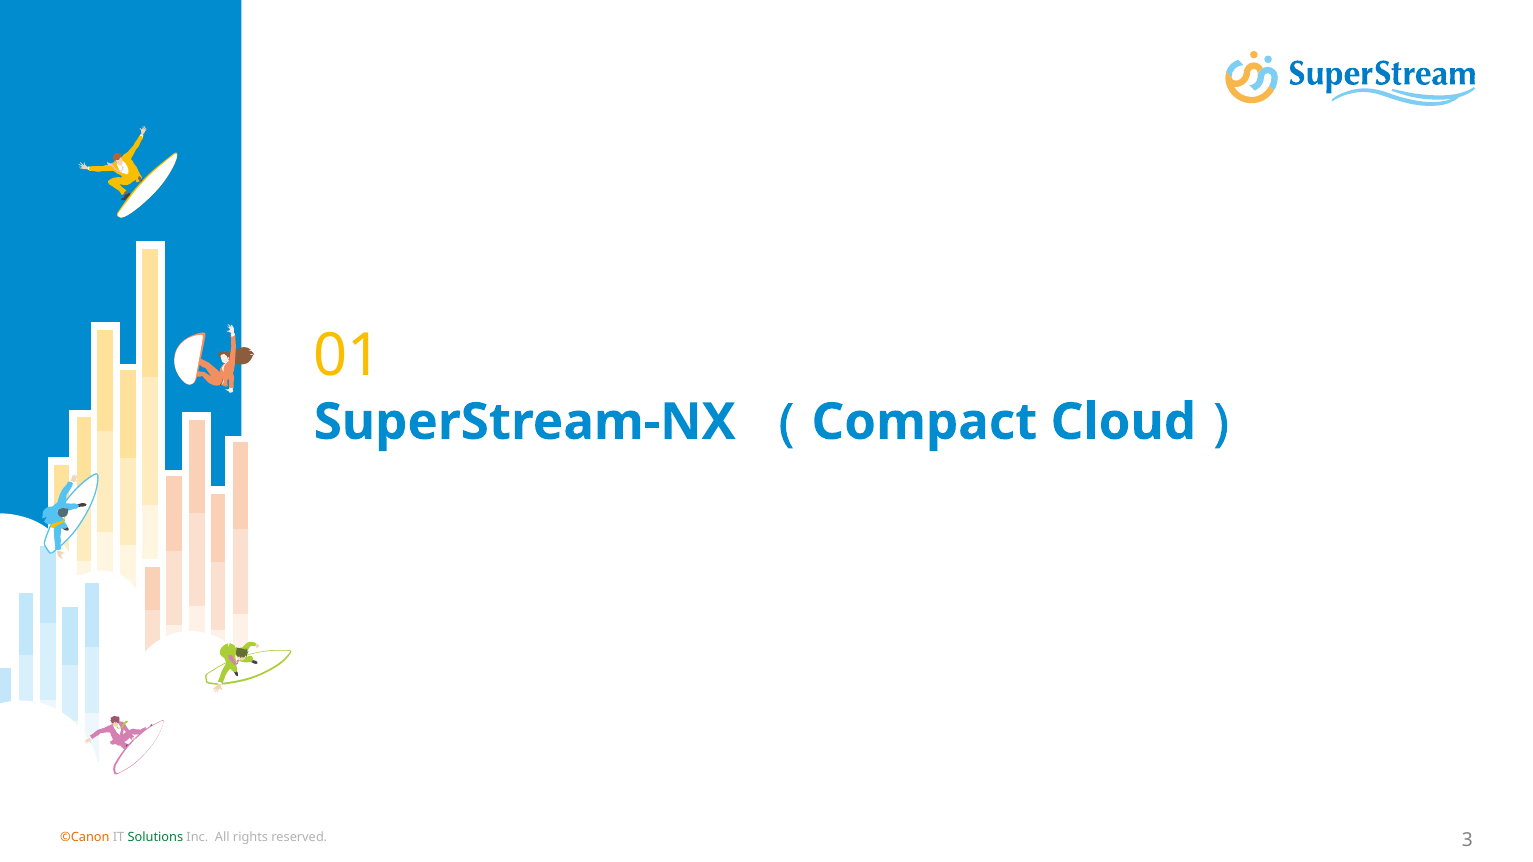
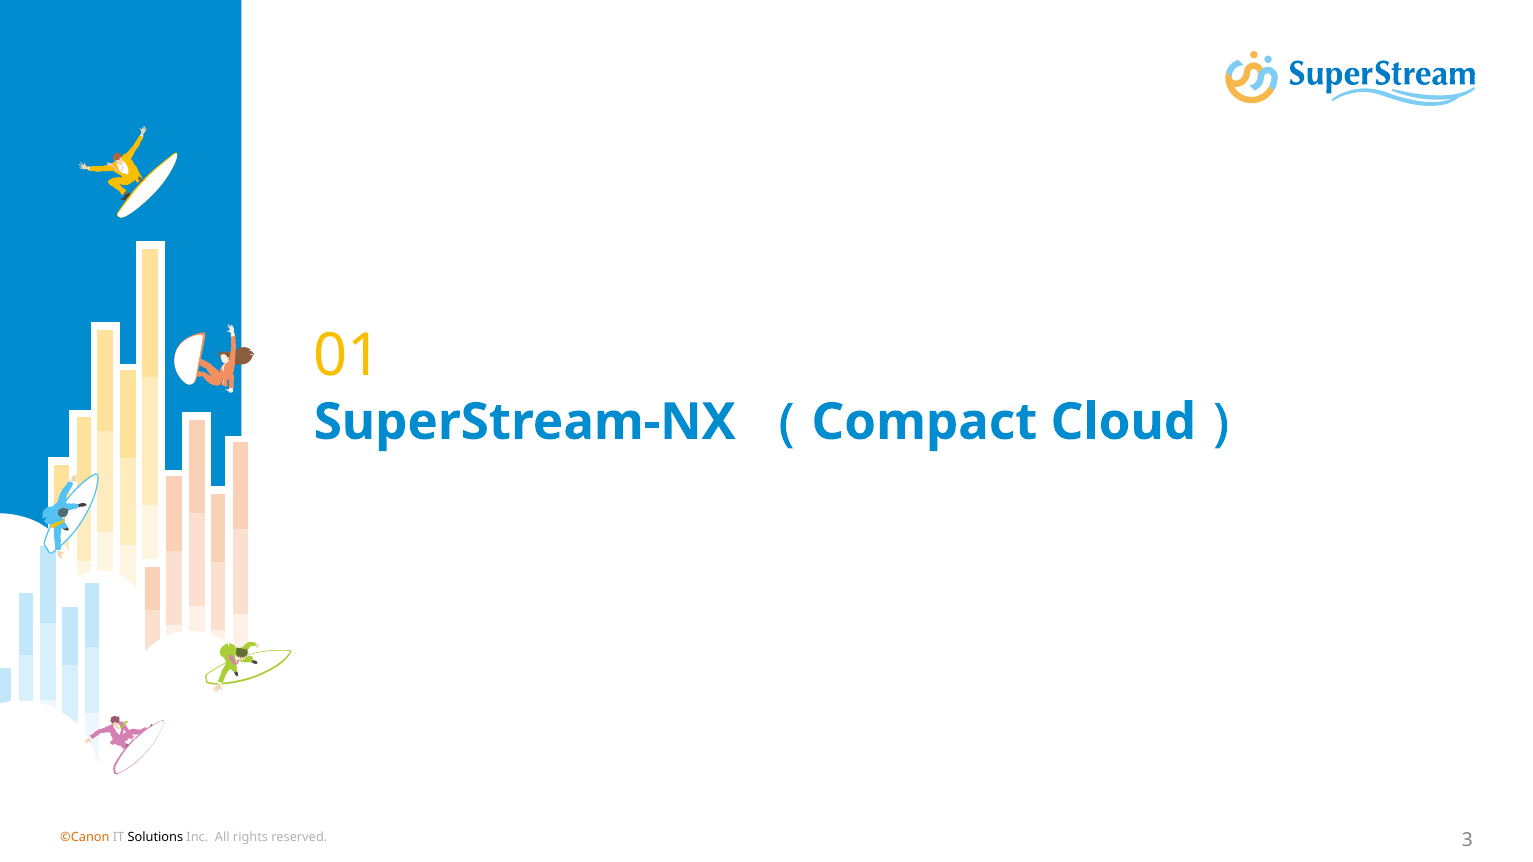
Solutions colour: green -> black (155, 837)
